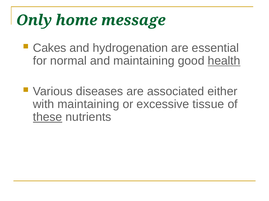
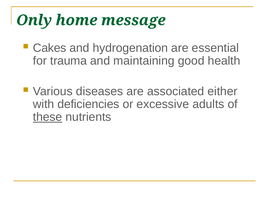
normal: normal -> trauma (69, 61)
health underline: present -> none (224, 61)
with maintaining: maintaining -> deficiencies (88, 105)
tissue: tissue -> adults (208, 105)
